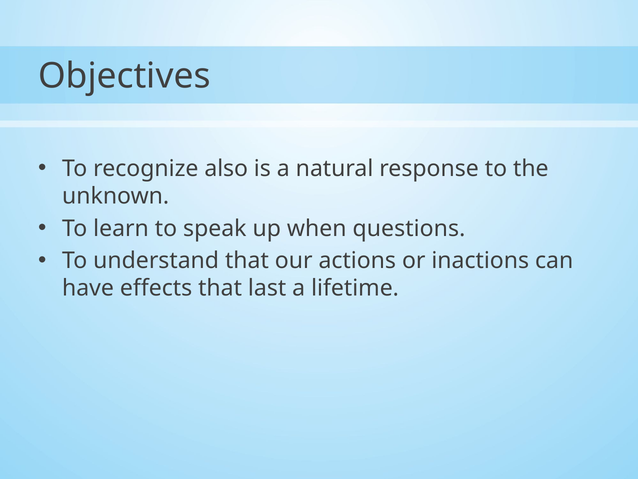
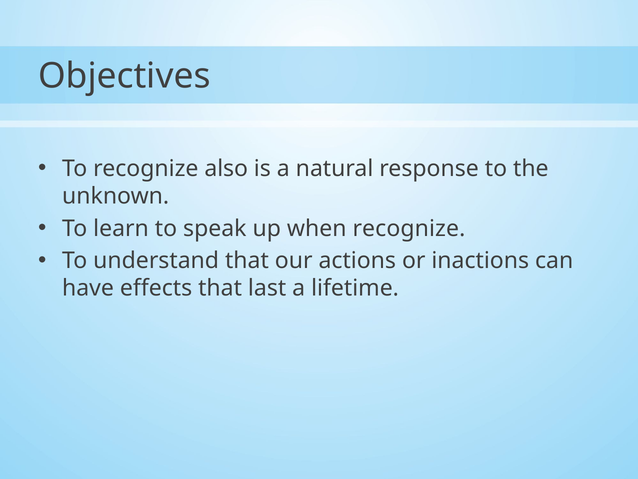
when questions: questions -> recognize (409, 228)
